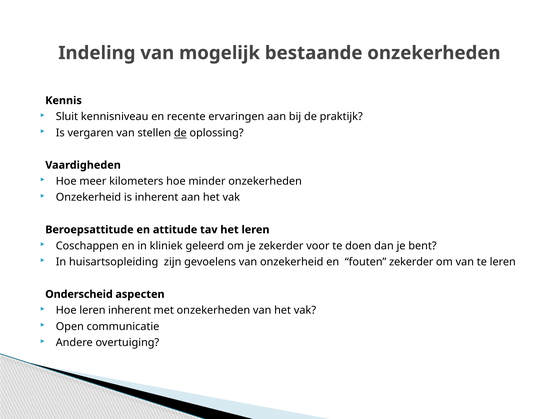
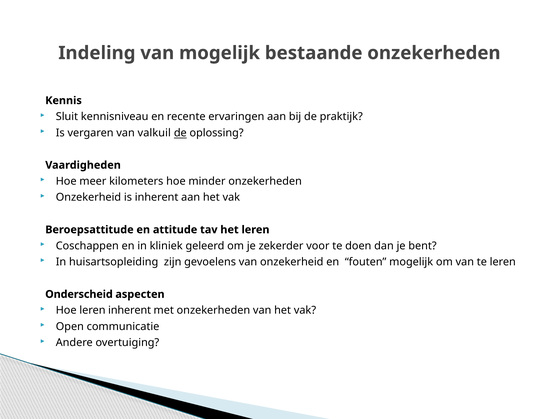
stellen: stellen -> valkuil (154, 133)
fouten zekerder: zekerder -> mogelijk (411, 262)
